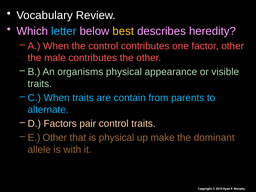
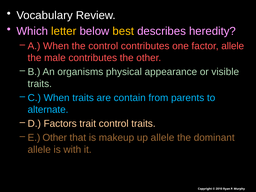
letter colour: light blue -> yellow (64, 31)
factor other: other -> allele (233, 46)
pair: pair -> trait (88, 124)
is physical: physical -> makeup (116, 138)
up make: make -> allele (163, 138)
